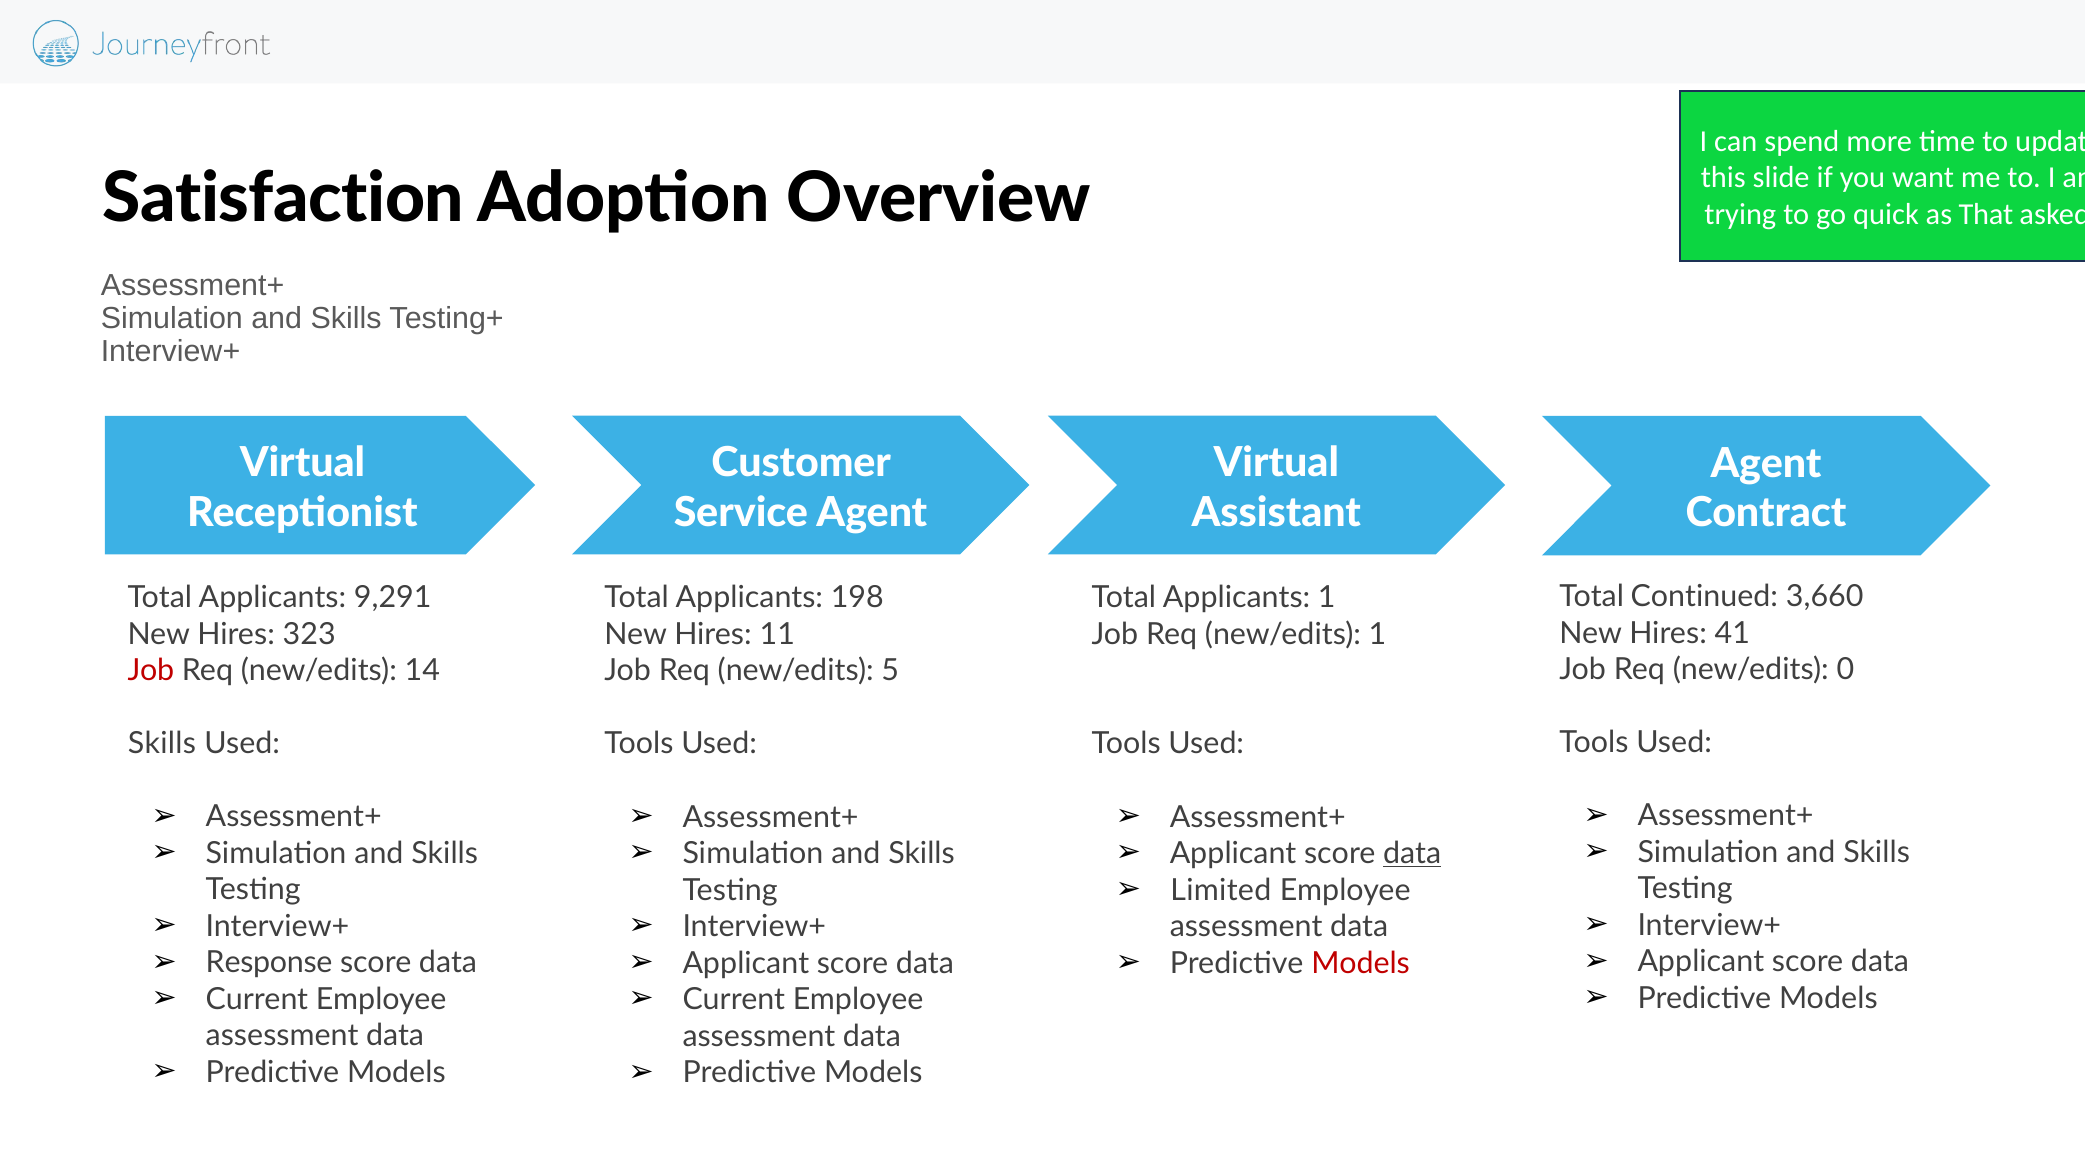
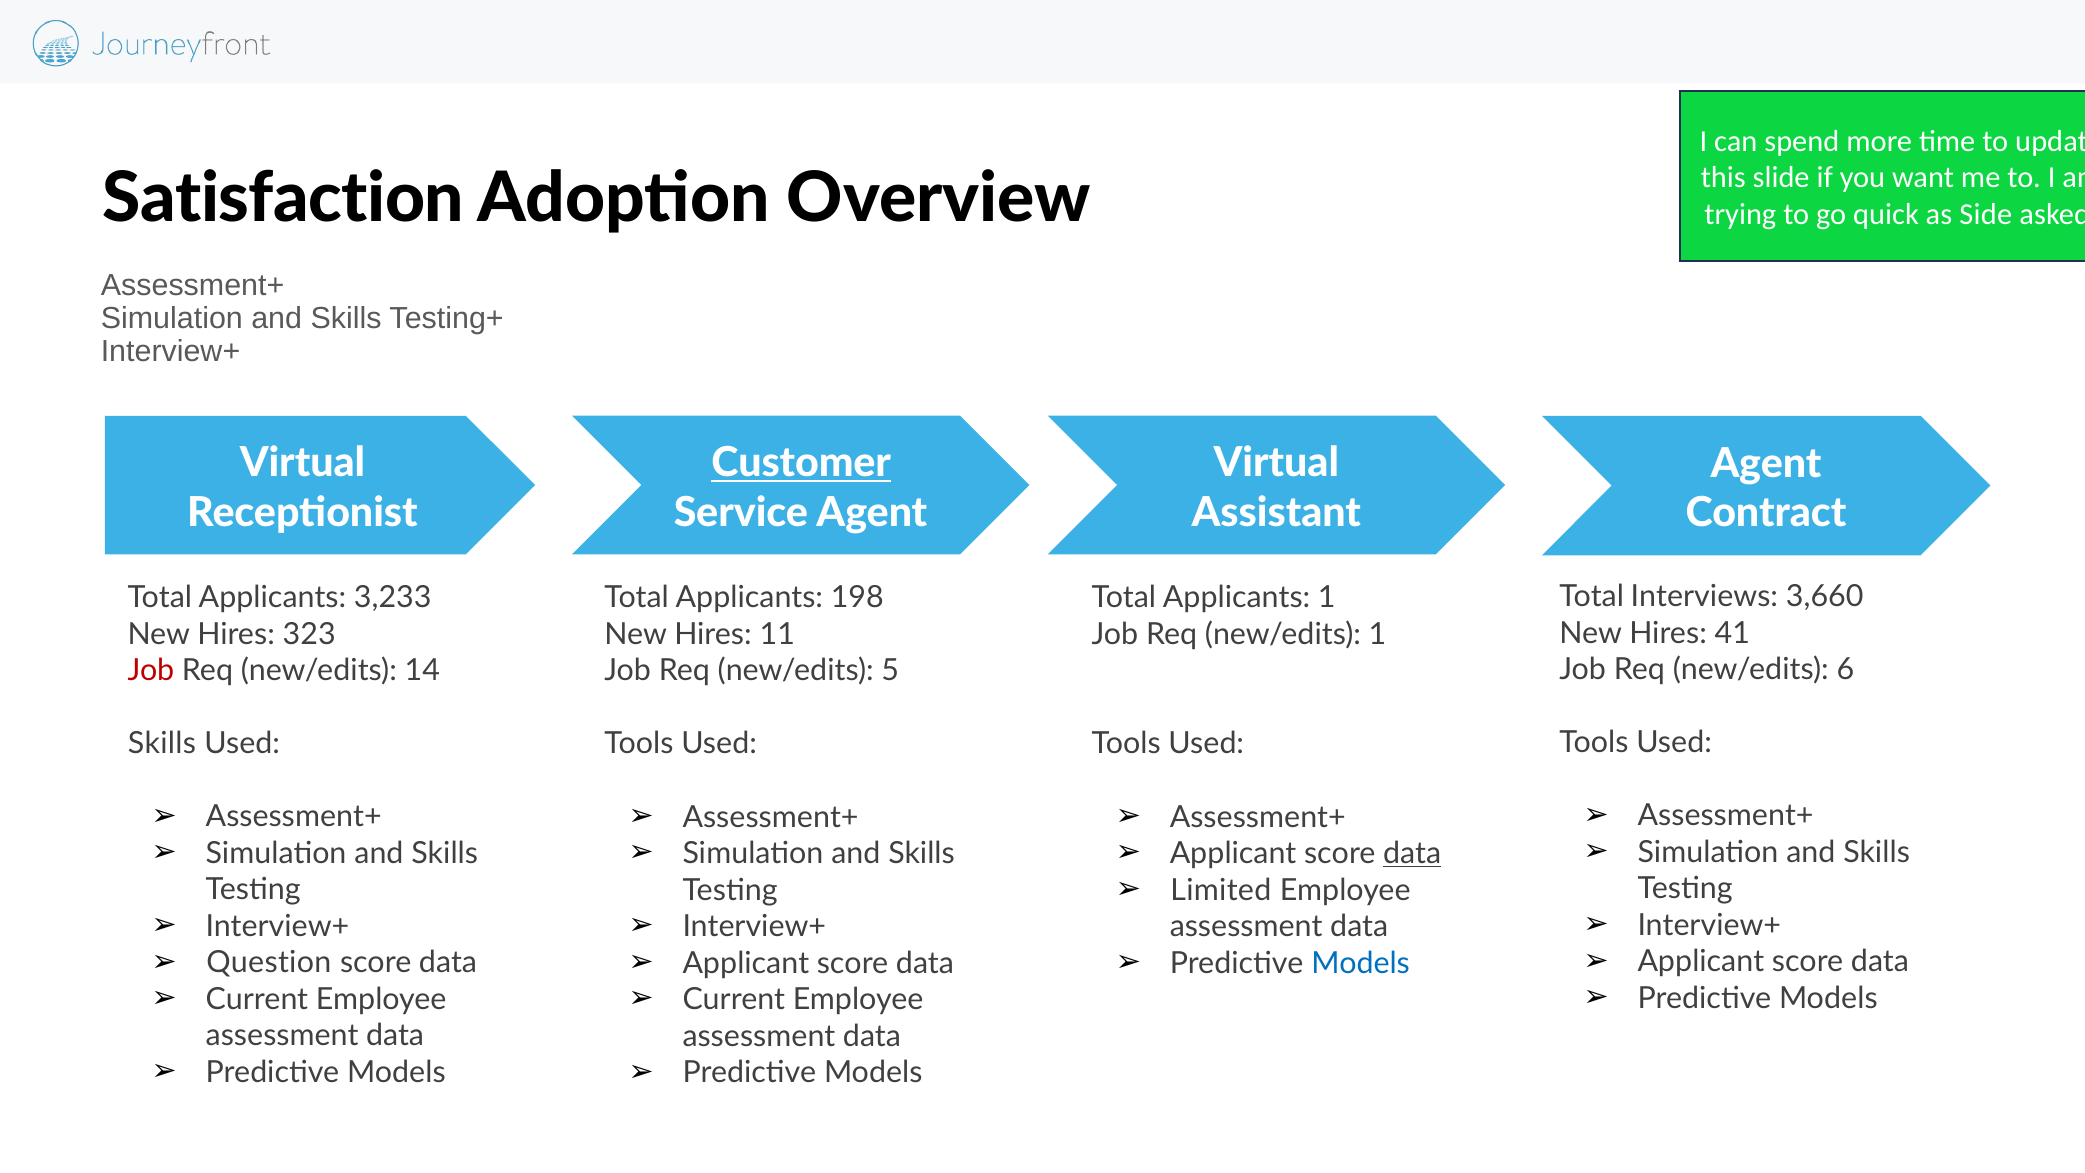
That: That -> Side (1986, 214)
Customer underline: none -> present (801, 463)
Continued: Continued -> Interviews (1704, 596)
9,291: 9,291 -> 3,233 (393, 598)
0: 0 -> 6 (1845, 670)
Response: Response -> Question (269, 963)
Models colour: red -> blue (1361, 963)
